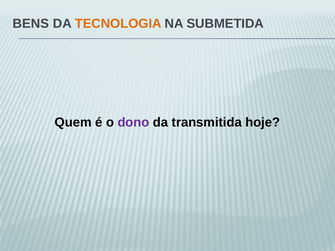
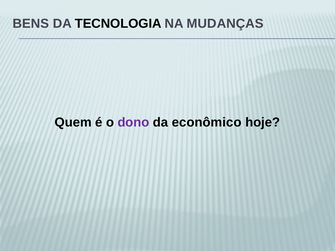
TECNOLOGIA colour: orange -> black (118, 24)
SUBMETIDA: SUBMETIDA -> MUDANÇAS (225, 24)
transmitida: transmitida -> econômico (207, 122)
